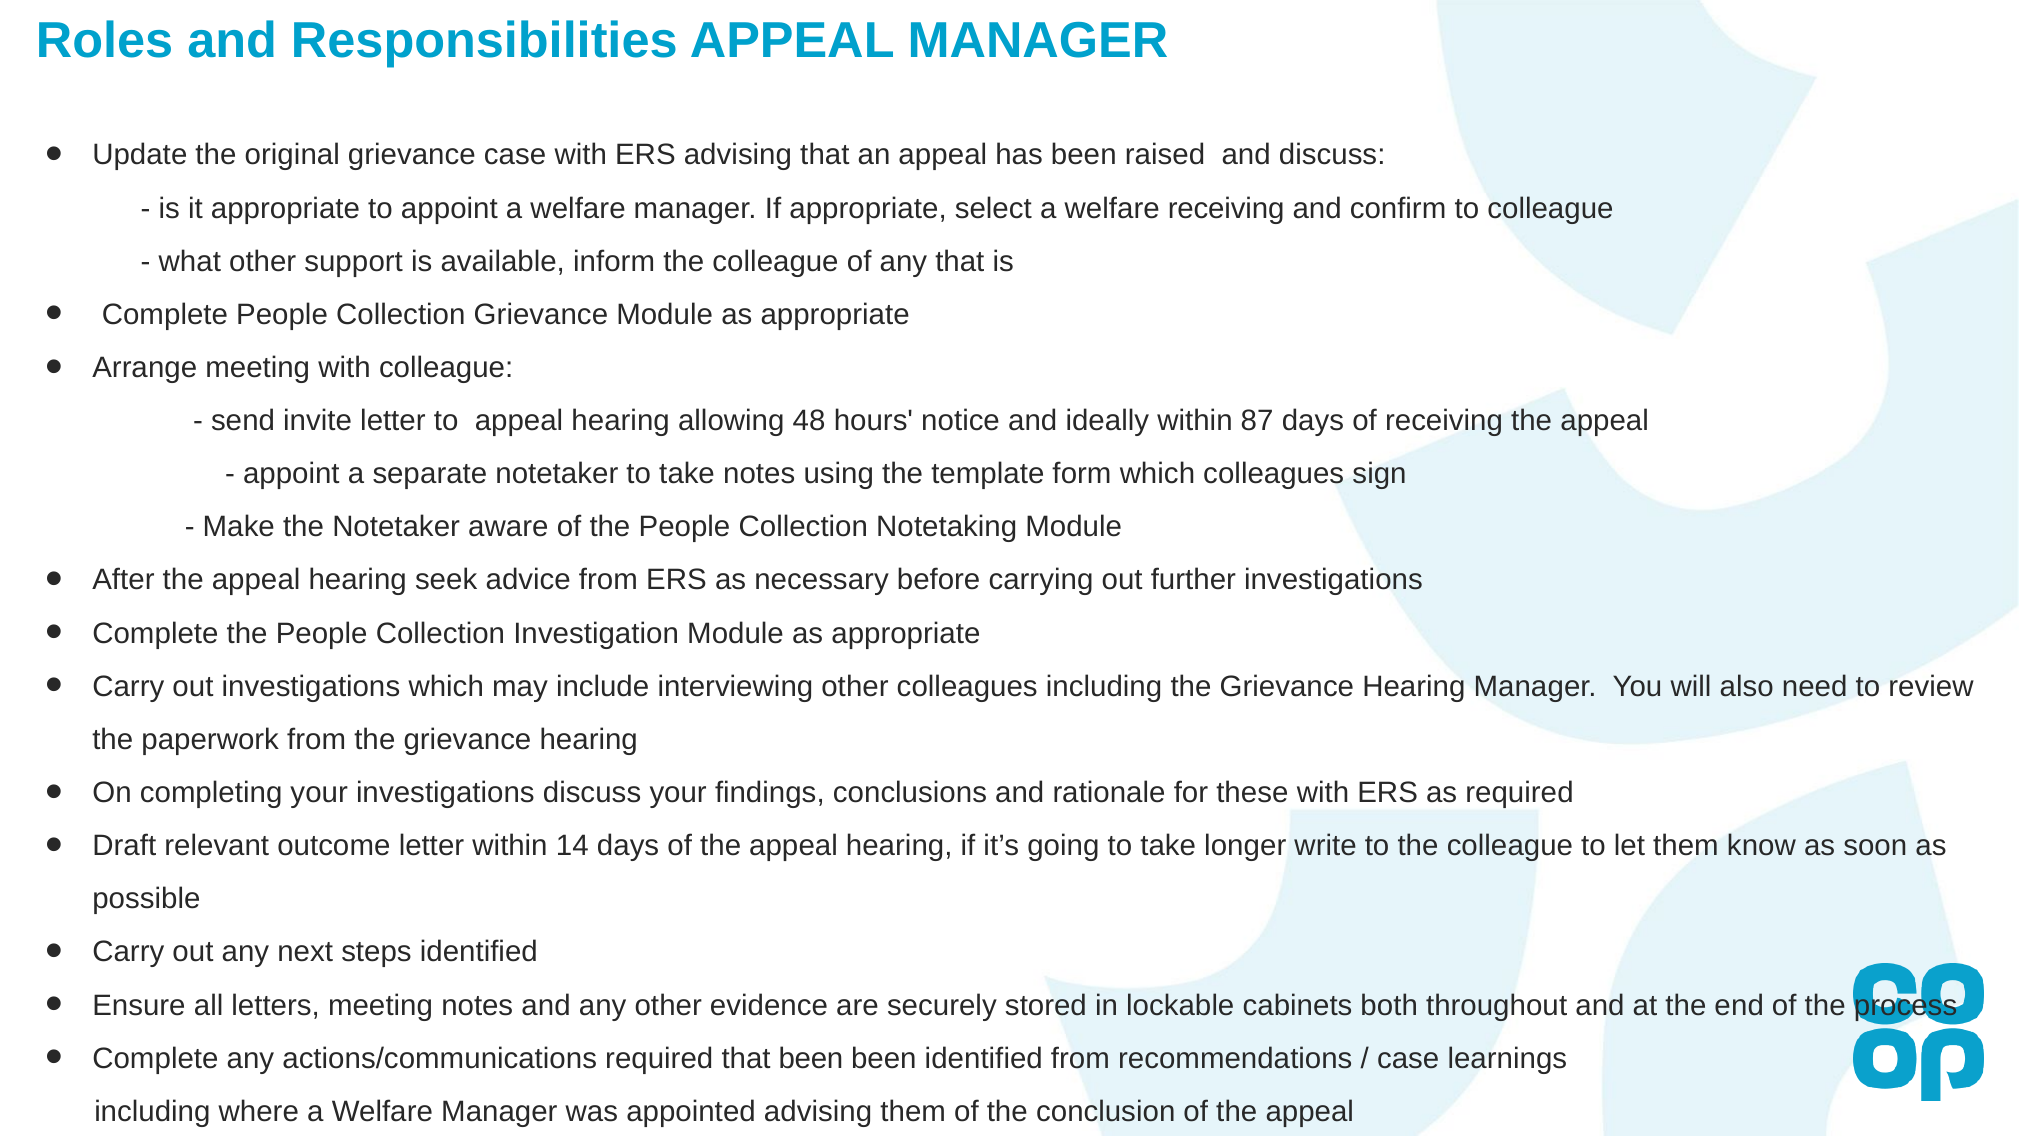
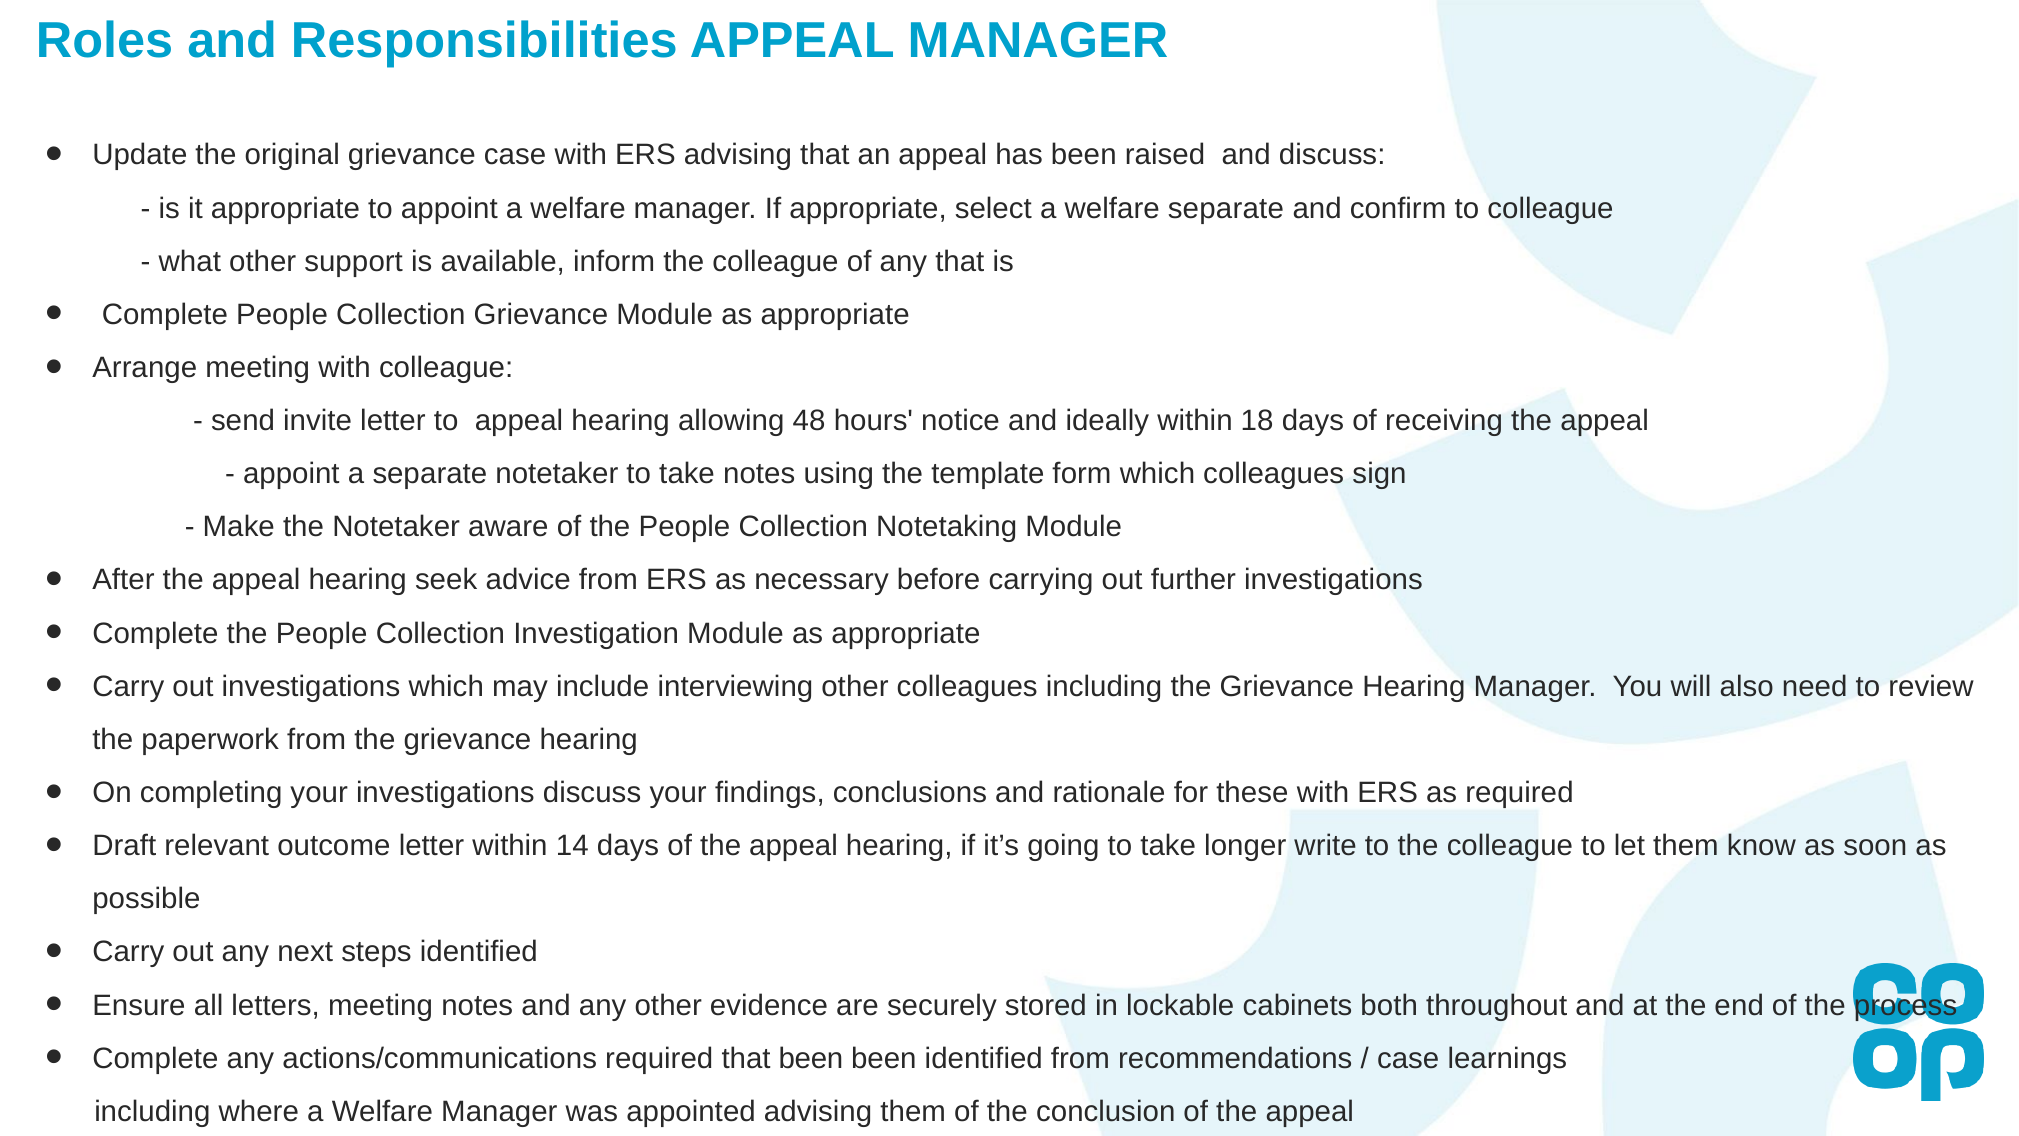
welfare receiving: receiving -> separate (1226, 208)
87: 87 -> 18 (1257, 421)
